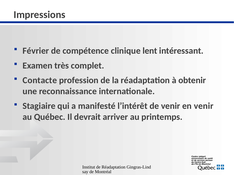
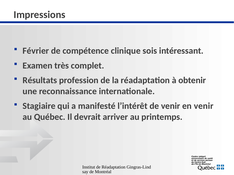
lent: lent -> sois (150, 51)
Contacte: Contacte -> Résultats (40, 81)
